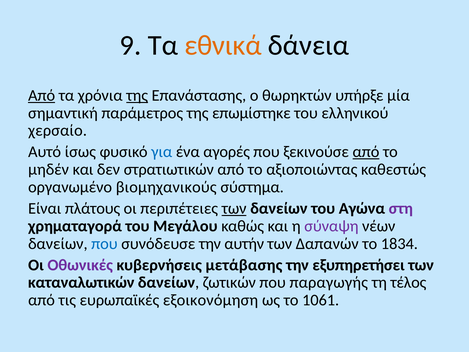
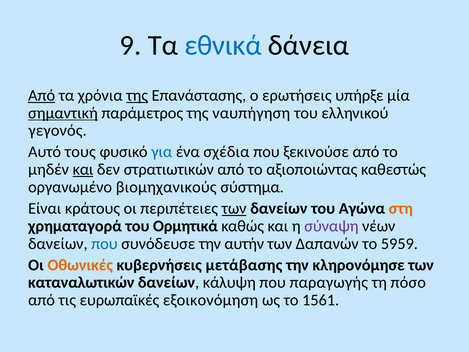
εθνικά colour: orange -> blue (223, 45)
θωρηκτών: θωρηκτών -> ερωτήσεις (297, 95)
σημαντική underline: none -> present (63, 113)
επωμίστηκε: επωμίστηκε -> ναυπήγηση (251, 113)
χερσαίο: χερσαίο -> γεγονός (58, 130)
ίσως: ίσως -> τους (80, 152)
αγορές: αγορές -> σχέδια (226, 152)
από underline: present -> none (366, 152)
και underline: none -> present (83, 169)
πλάτους: πλάτους -> κράτους (92, 208)
στη colour: purple -> orange (401, 208)
Μεγάλου: Μεγάλου -> Ορμητικά (185, 226)
1834: 1834 -> 5959 (399, 243)
Οθωνικές colour: purple -> orange (80, 265)
εξυπηρετήσει: εξυπηρετήσει -> κληρονόμησε (359, 265)
ζωτικών: ζωτικών -> κάλυψη (229, 282)
τέλος: τέλος -> πόσο (408, 282)
1061: 1061 -> 1561 (321, 300)
